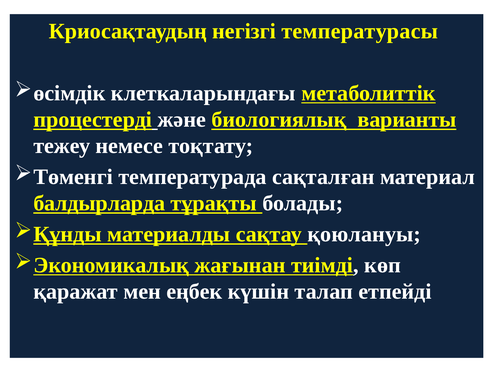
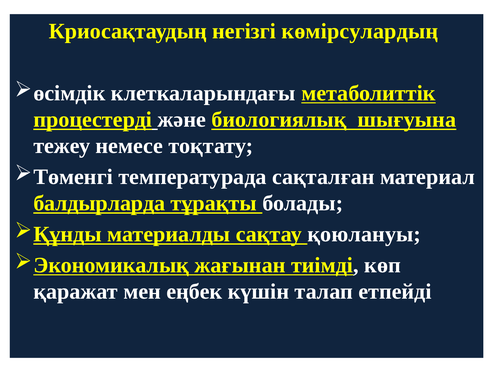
температурасы: температурасы -> көмірсулардың (360, 31)
варианты: варианты -> шығуына (407, 120)
